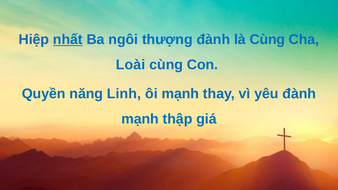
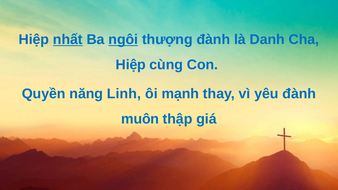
ngôi underline: none -> present (123, 40)
là Cùng: Cùng -> Danh (267, 40)
Loài: Loài -> Hiệp (131, 65)
mạnh: mạnh -> muôn (140, 119)
